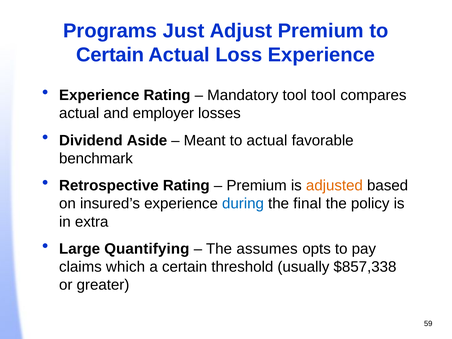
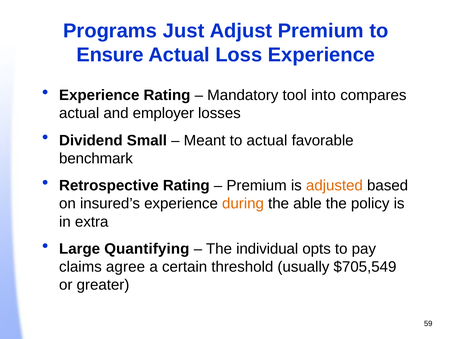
Certain: Certain -> Ensure (110, 55)
tool tool: tool -> into (323, 95)
Aside: Aside -> Small (147, 140)
during colour: blue -> orange (243, 204)
final: final -> able (307, 204)
assumes: assumes -> individual (267, 249)
which: which -> agree (126, 267)
$857,338: $857,338 -> $705,549 (365, 267)
